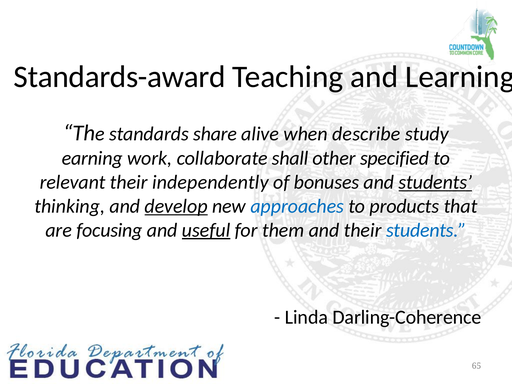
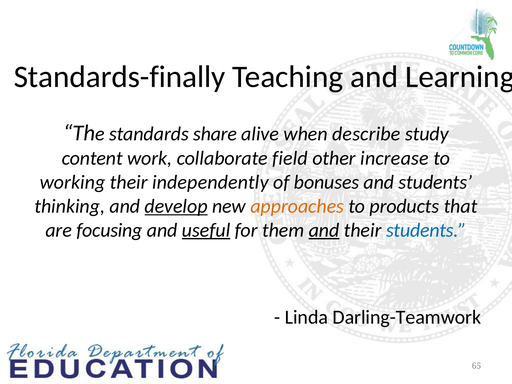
Standards-award: Standards-award -> Standards-finally (120, 77)
earning: earning -> content (92, 158)
shall: shall -> field (290, 158)
specified: specified -> increase (394, 158)
relevant: relevant -> working (73, 182)
students underline: present -> none (435, 182)
approaches colour: blue -> orange (297, 206)
and underline: none -> present (324, 230)
Darling-Coherence: Darling-Coherence -> Darling-Teamwork (407, 317)
